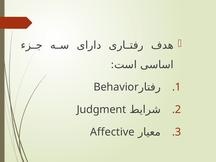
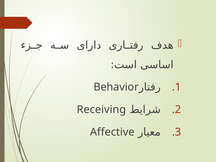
Judgment: Judgment -> Receiving (101, 109)
